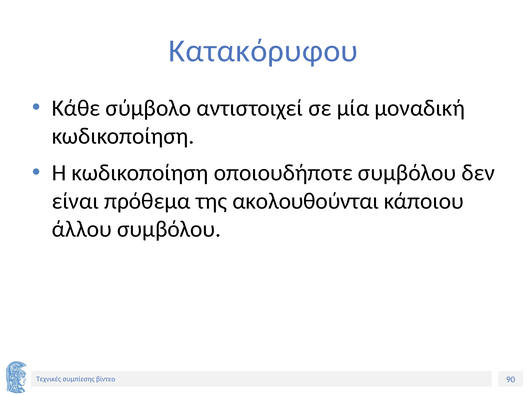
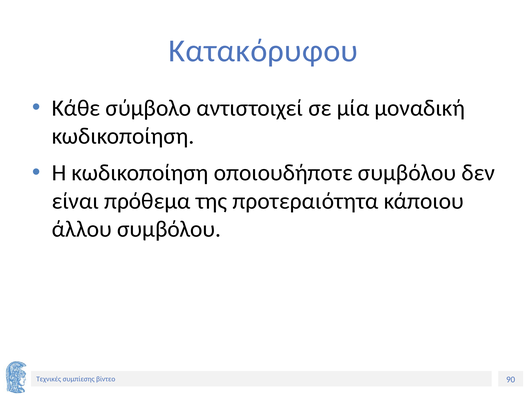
ακολουθούνται: ακολουθούνται -> προτεραιότητα (305, 201)
